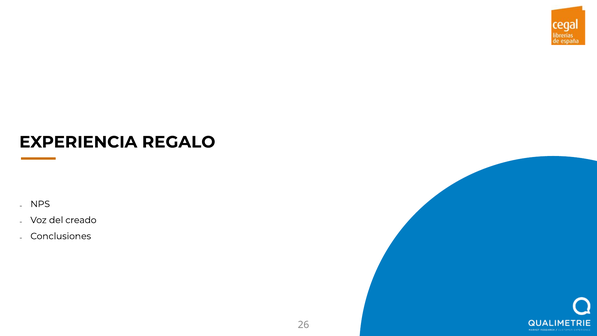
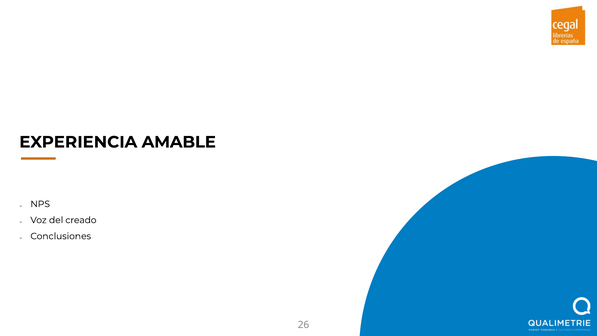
REGALO: REGALO -> AMABLE (179, 142)
